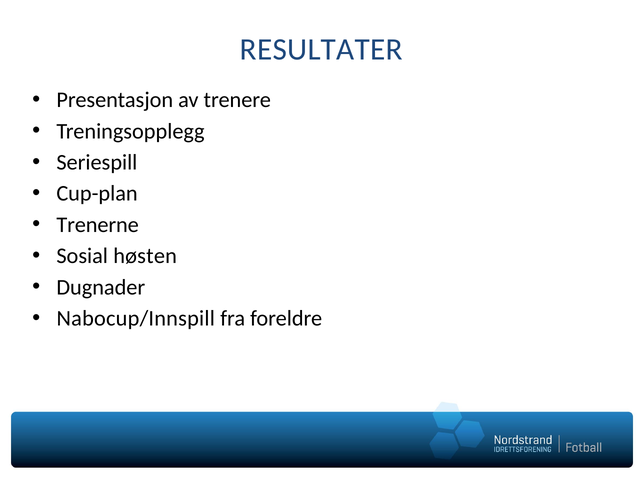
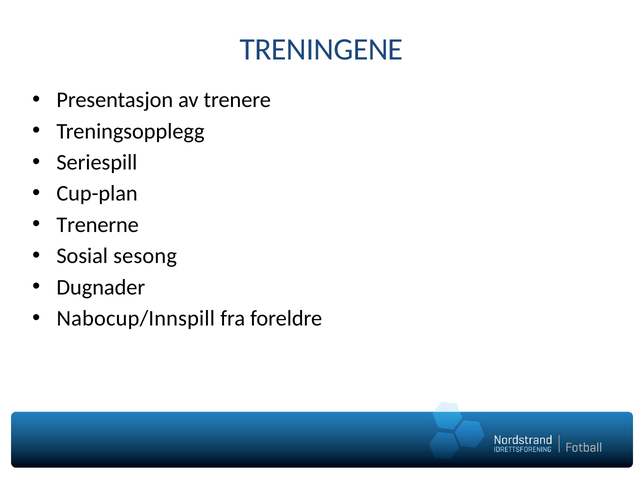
RESULTATER: RESULTATER -> TRENINGENE (322, 50)
høsten: høsten -> sesong (145, 256)
